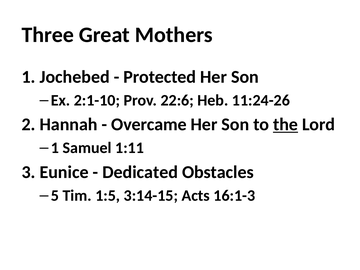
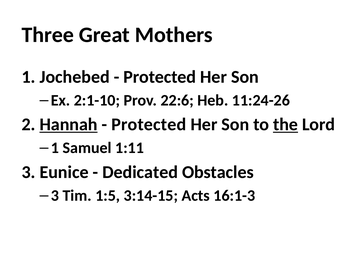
Hannah underline: none -> present (69, 124)
Overcame: Overcame -> Protected (149, 124)
5: 5 -> 3 (55, 196)
